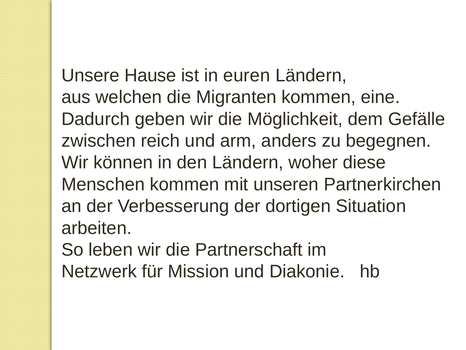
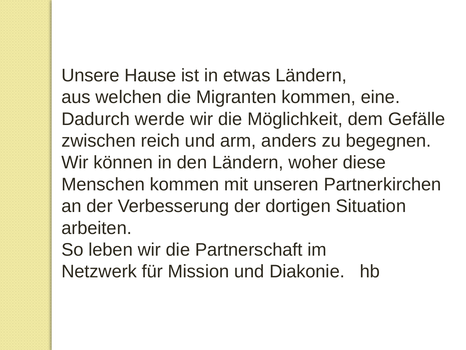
euren: euren -> etwas (247, 75)
geben: geben -> werde (160, 119)
